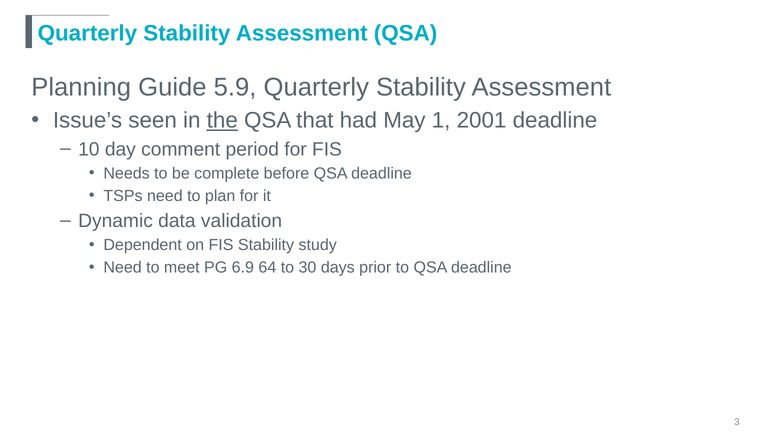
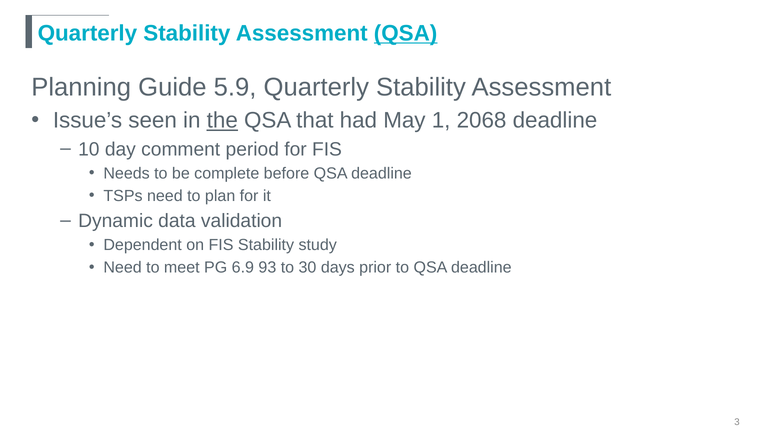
QSA underline: none -> present (406, 33)
2001: 2001 -> 2068 (482, 120)
64: 64 -> 93 (267, 267)
